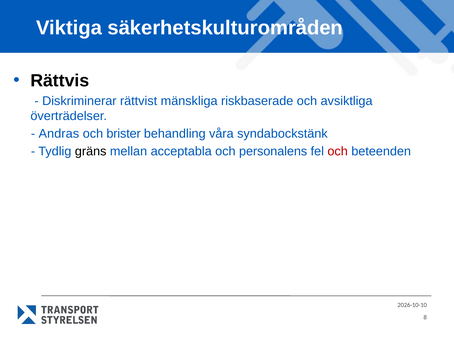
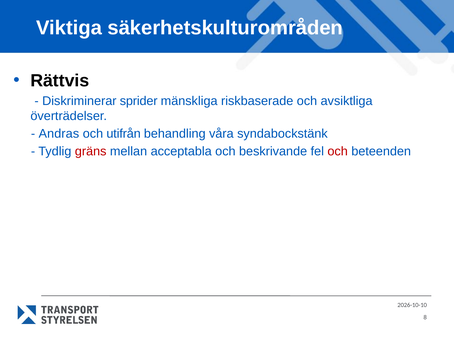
rättvist: rättvist -> sprider (139, 101)
brister: brister -> utifrån (124, 134)
gräns colour: black -> red (91, 152)
personalens: personalens -> beskrivande (273, 152)
